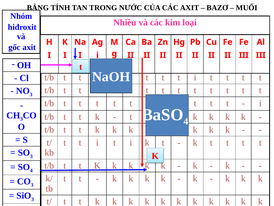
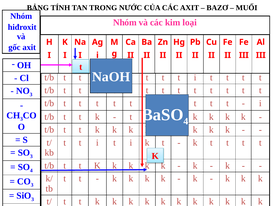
Nhiều: Nhiều -> Nhóm (125, 22)
